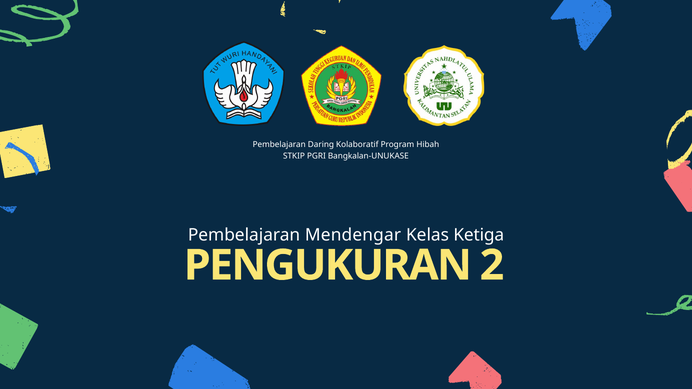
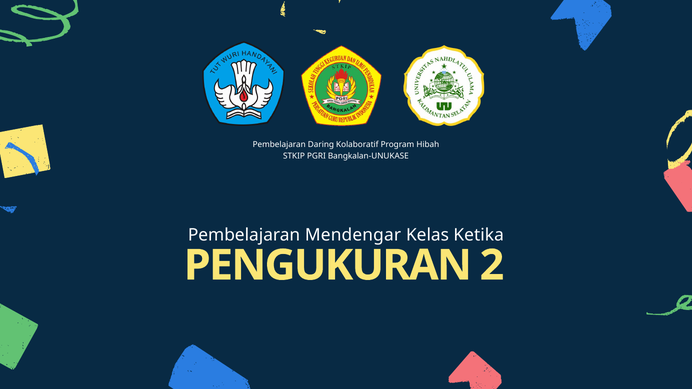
Ketiga: Ketiga -> Ketika (479, 235)
